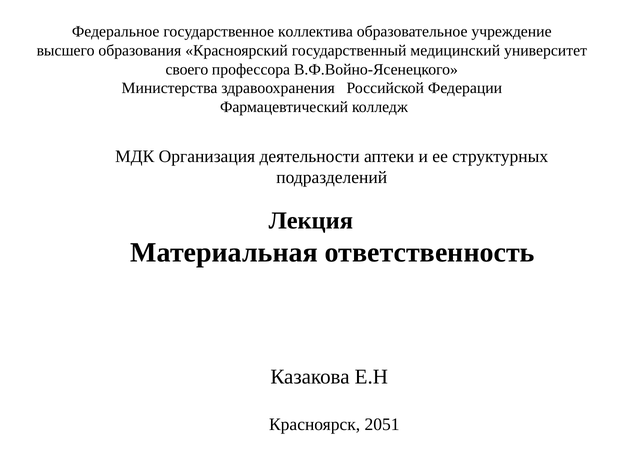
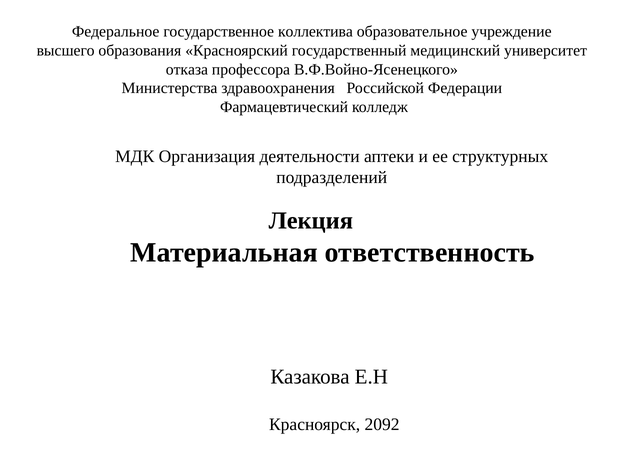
своего: своего -> отказа (187, 69)
2051: 2051 -> 2092 (382, 424)
